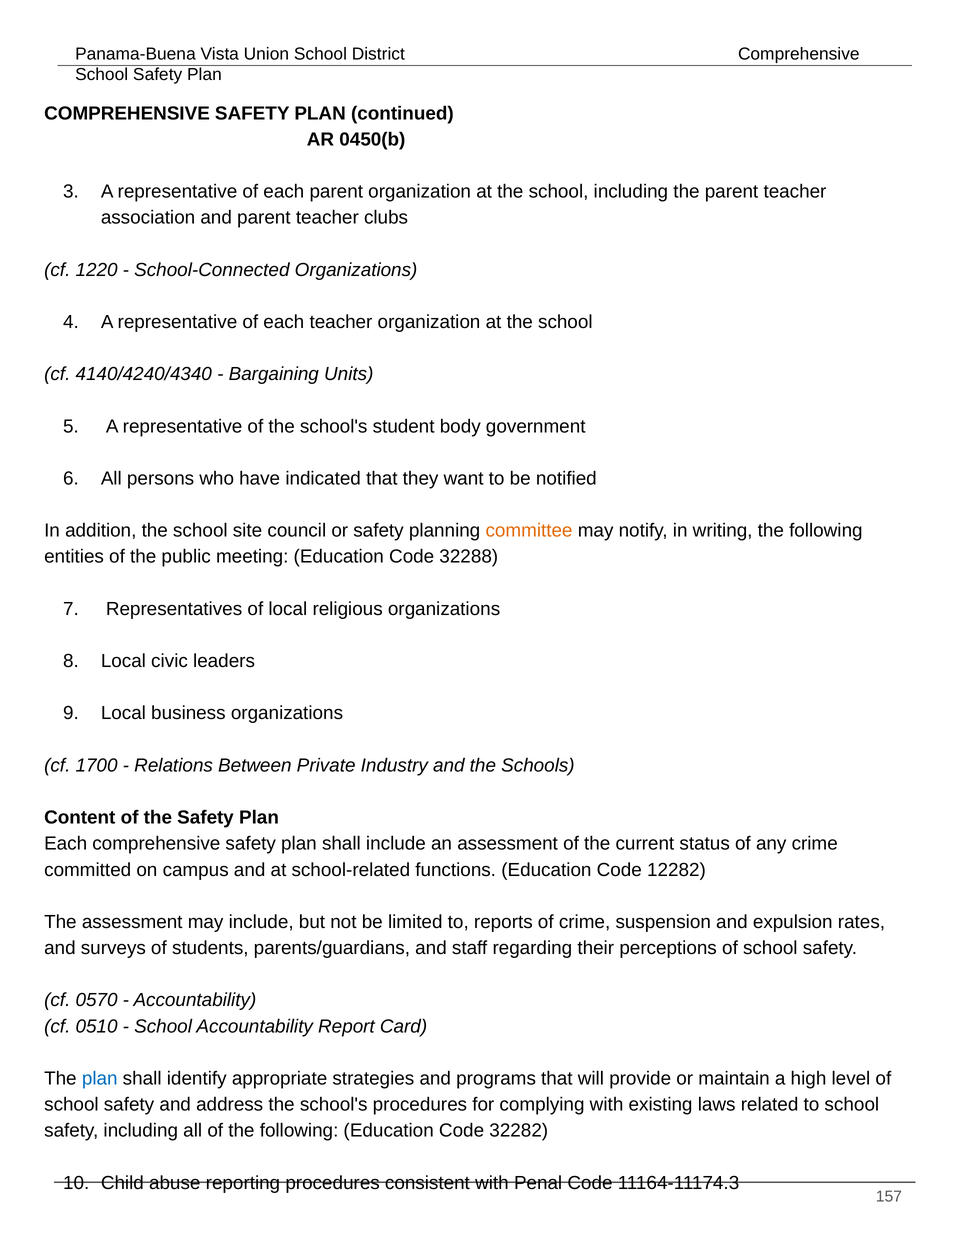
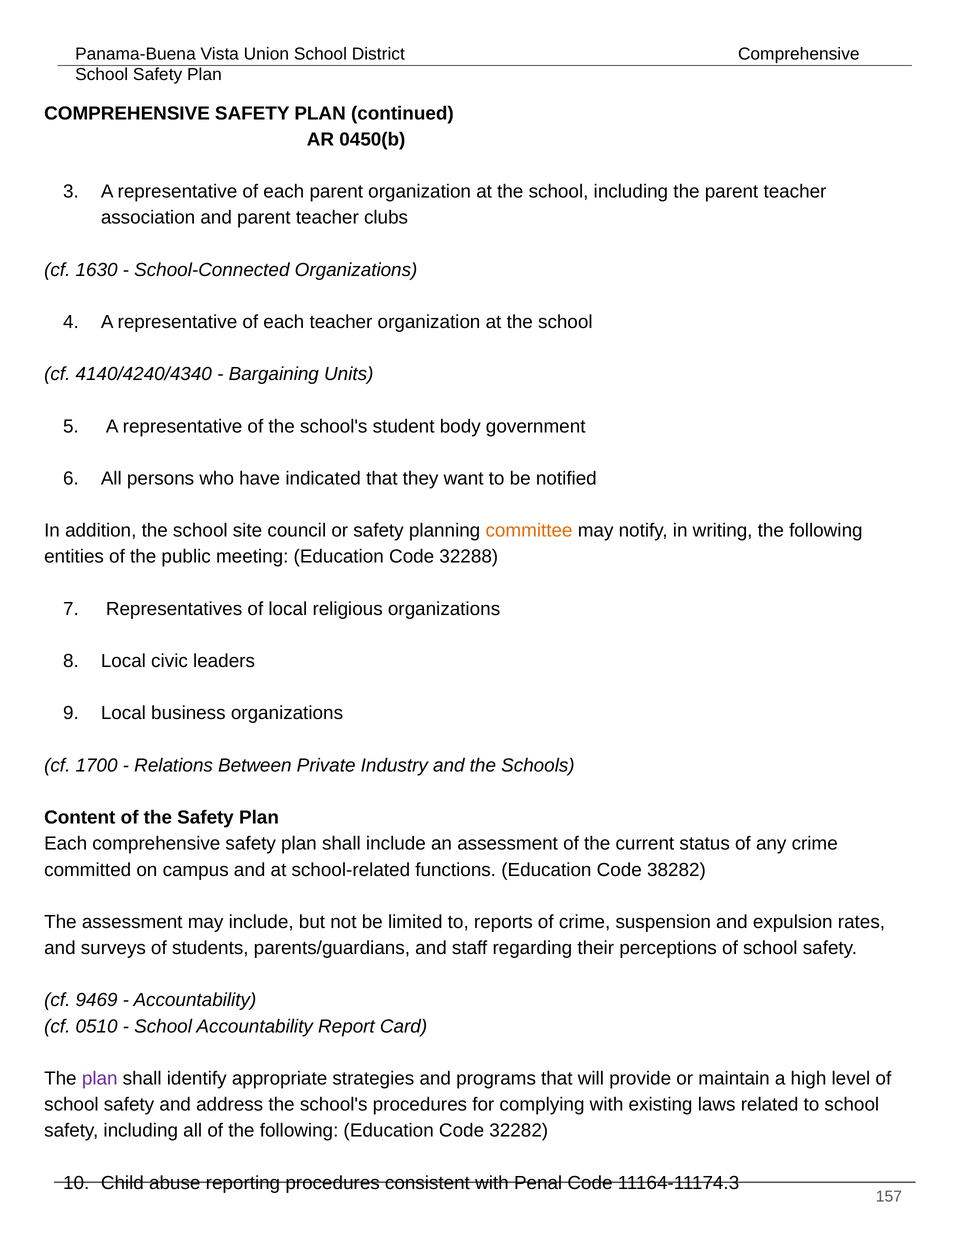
1220: 1220 -> 1630 (97, 270)
12282: 12282 -> 38282 (676, 869)
0570: 0570 -> 9469 (97, 1000)
plan colour: blue -> purple (100, 1078)
